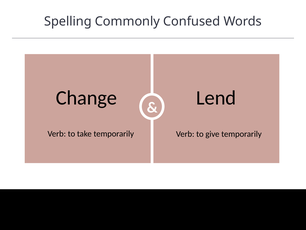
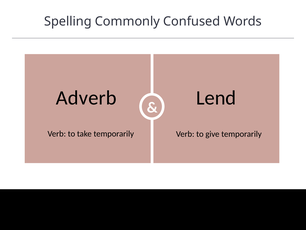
Change: Change -> Adverb (86, 98)
